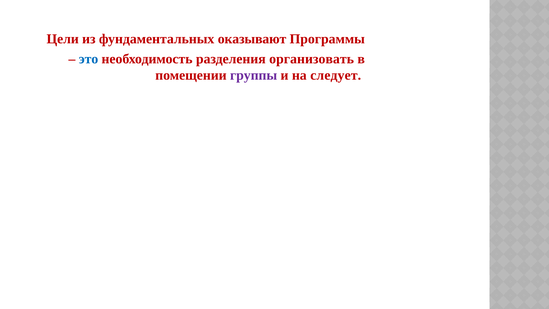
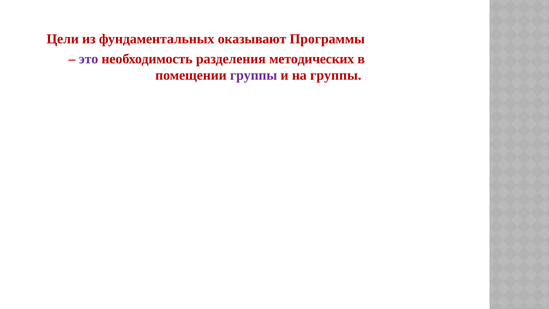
это colour: blue -> purple (89, 59)
организовать: организовать -> методических (312, 59)
на следует: следует -> группы (336, 75)
